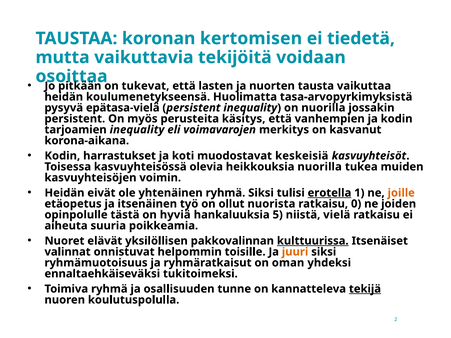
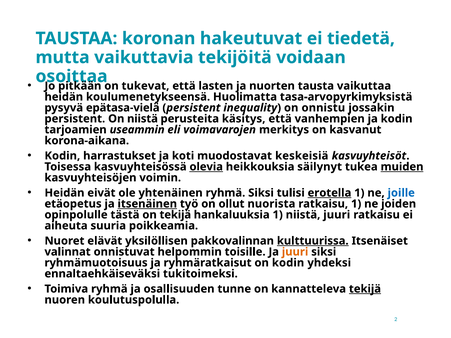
kertomisen: kertomisen -> hakeutuvat (251, 38)
on nuorilla: nuorilla -> onnistu (323, 108)
On myös: myös -> niistä (142, 119)
tarjoamien inequality: inequality -> useammin (137, 130)
olevia underline: none -> present (206, 167)
heikkouksia nuorilla: nuorilla -> säilynyt (320, 167)
muiden underline: none -> present (402, 167)
joille colour: orange -> blue (401, 193)
itsenäinen underline: none -> present (147, 204)
ratkaisu 0: 0 -> 1 (356, 204)
on hyviä: hyviä -> tekijä (175, 215)
hankaluuksia 5: 5 -> 1 (278, 215)
niistä vielä: vielä -> juuri (337, 215)
on oman: oman -> kodin (288, 263)
